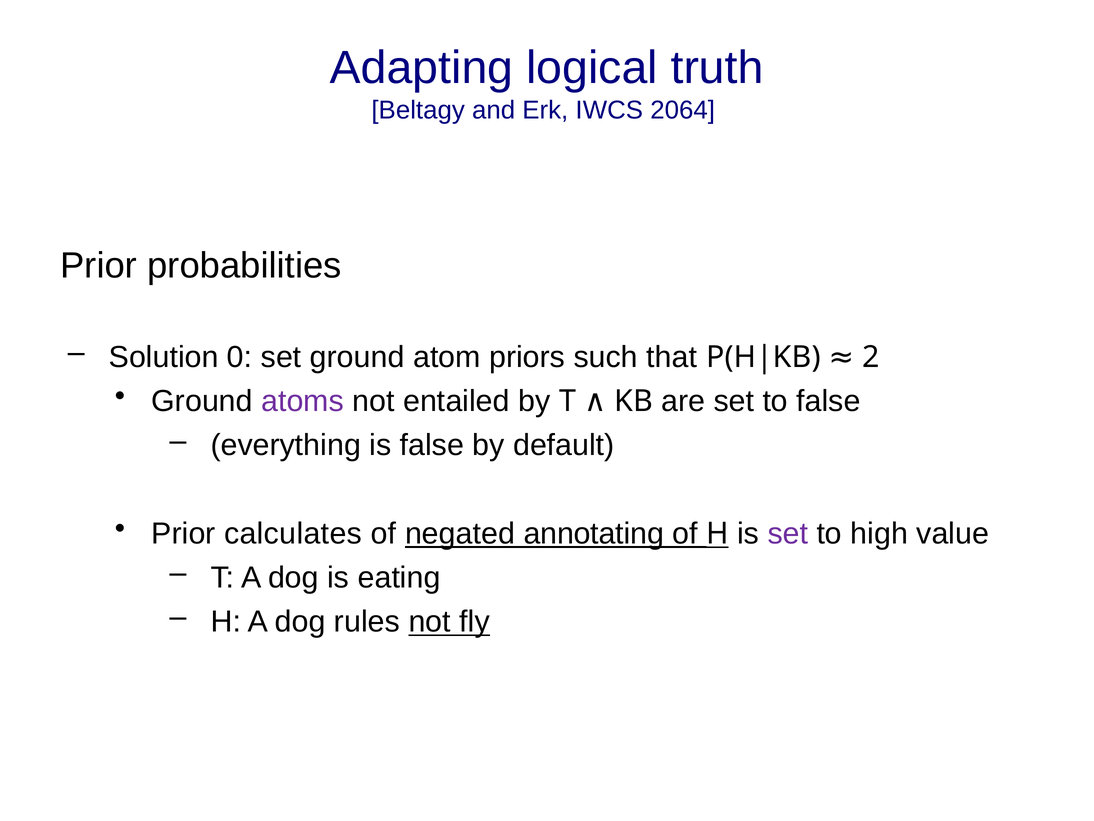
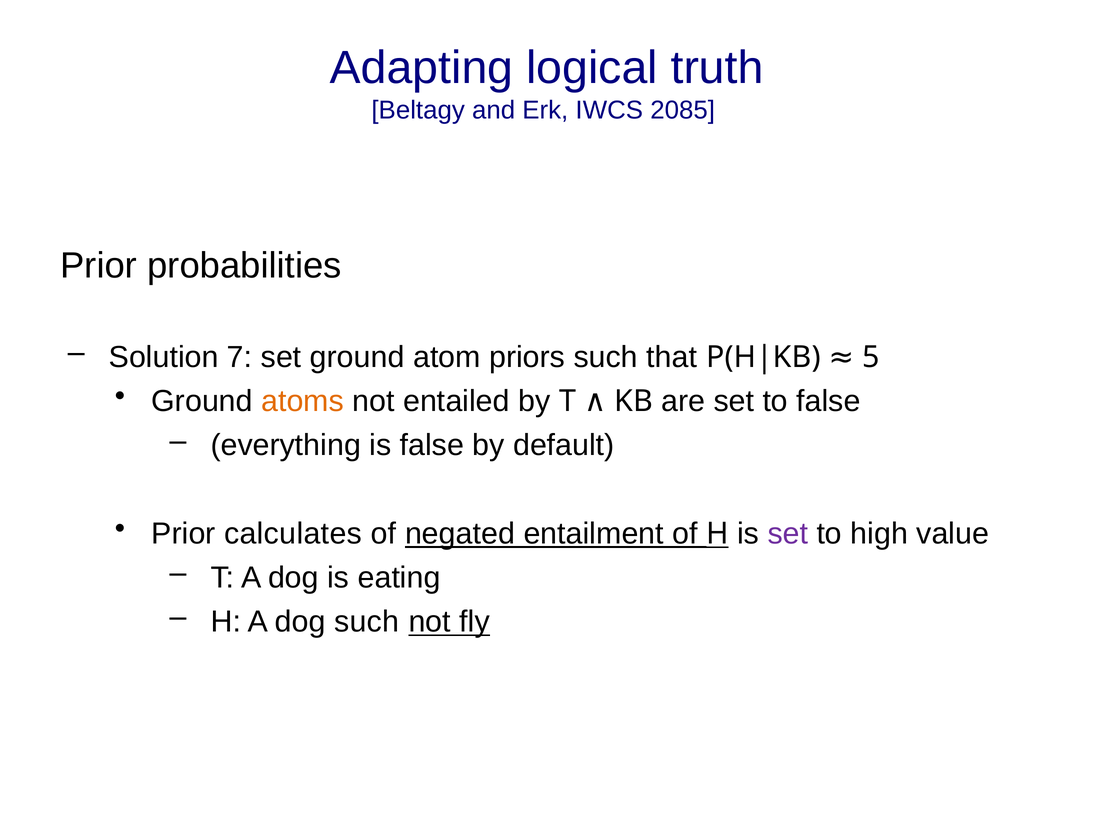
2064: 2064 -> 2085 (683, 110)
0: 0 -> 7 (240, 357)
2: 2 -> 5 (871, 357)
atoms colour: purple -> orange (303, 401)
annotating: annotating -> entailment (594, 533)
dog rules: rules -> such (367, 621)
